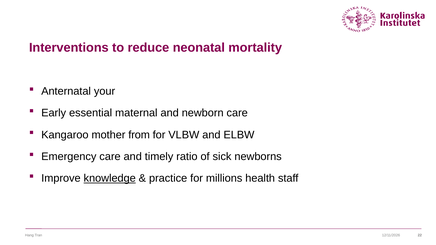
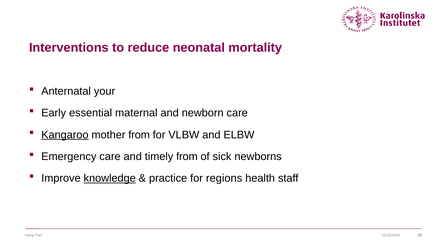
Kangaroo underline: none -> present (65, 135)
timely ratio: ratio -> from (187, 157)
millions: millions -> regions (224, 179)
